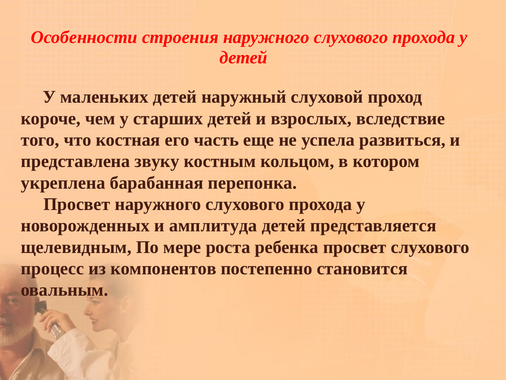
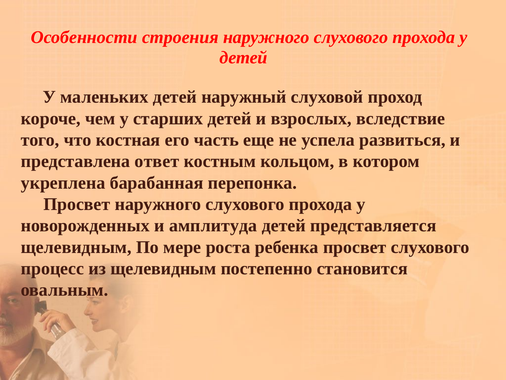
звуку: звуку -> ответ (157, 161)
из компонентов: компонентов -> щелевидным (163, 268)
